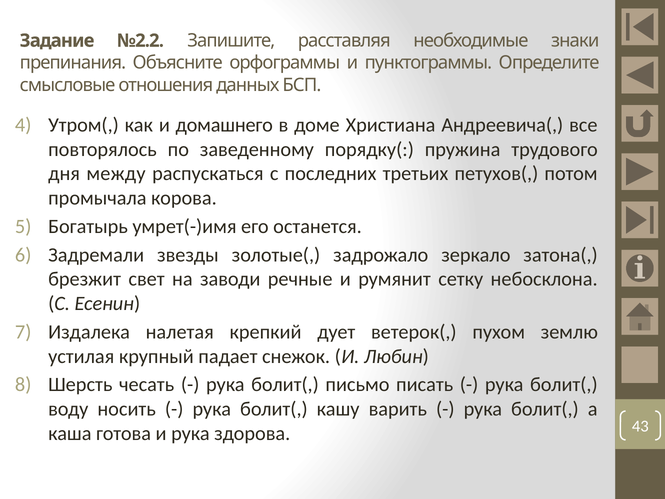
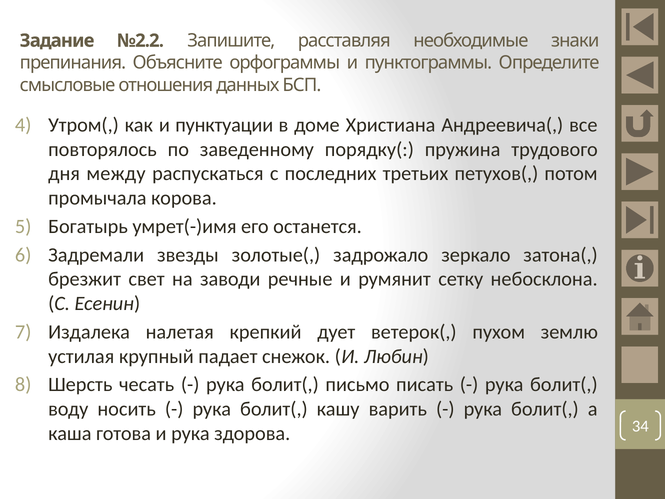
домашнего: домашнего -> пунктуации (224, 125)
43: 43 -> 34 (640, 426)
